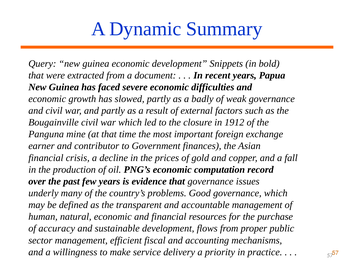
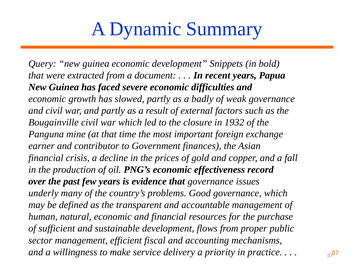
1912: 1912 -> 1932 (234, 123)
computation: computation -> effectiveness (220, 170)
accuracy: accuracy -> sufficient (57, 229)
